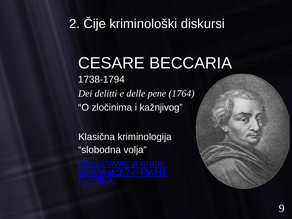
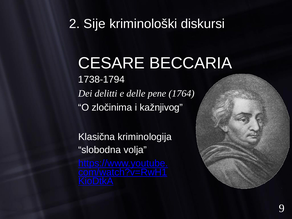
Čije: Čije -> Sije (95, 24)
